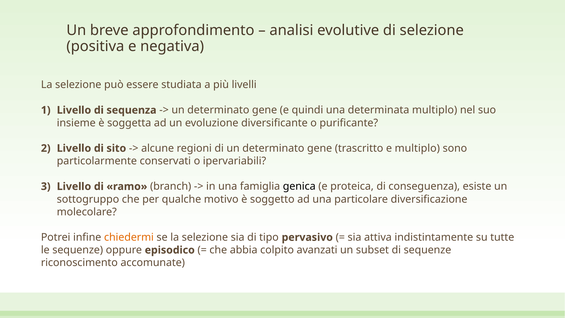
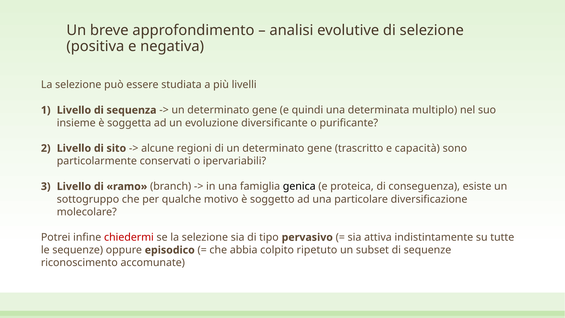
e multiplo: multiplo -> capacità (417, 148)
chiedermi colour: orange -> red (129, 237)
avanzati: avanzati -> ripetuto (317, 250)
